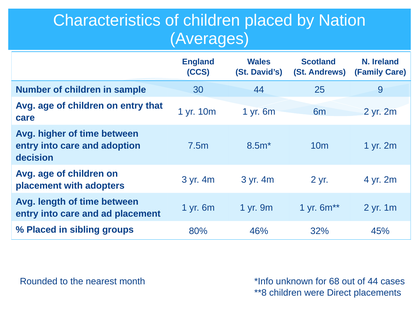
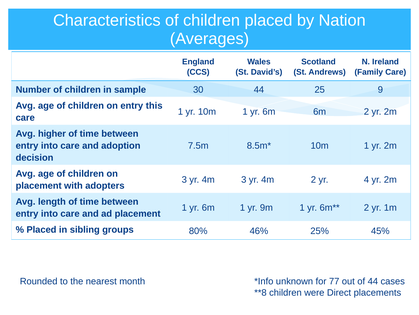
that: that -> this (154, 105)
32%: 32% -> 25% (320, 231)
68: 68 -> 77 (334, 281)
